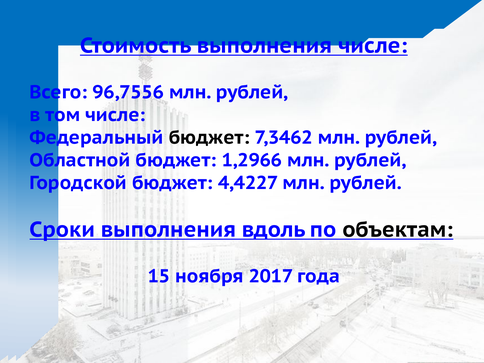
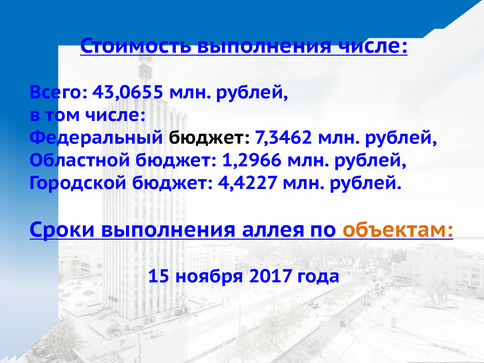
96,7556: 96,7556 -> 43,0655 (128, 92)
вдоль: вдоль -> аллея (274, 230)
объектам colour: black -> orange (398, 230)
